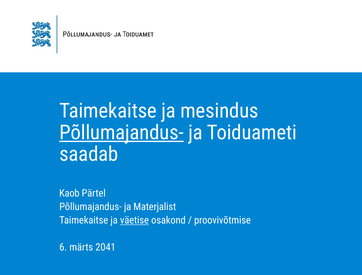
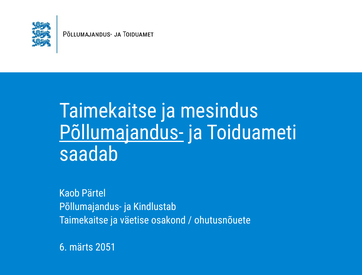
Materjalist: Materjalist -> Kindlustab (155, 207)
väetise underline: present -> none (134, 220)
proovivõtmise: proovivõtmise -> ohutusnõuete (222, 220)
2041: 2041 -> 2051 (106, 247)
